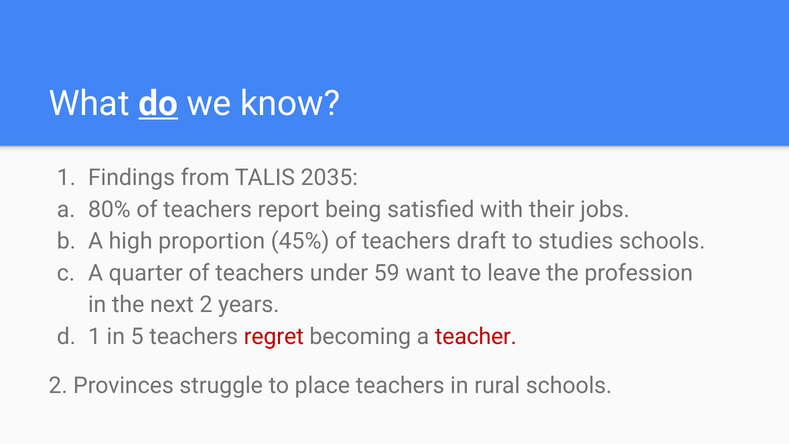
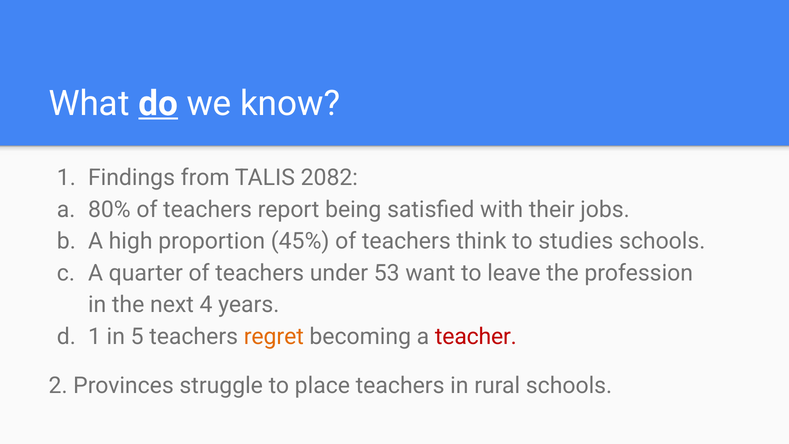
2035: 2035 -> 2082 (329, 178)
draft: draft -> think (481, 241)
59: 59 -> 53 (387, 273)
next 2: 2 -> 4 (206, 305)
regret colour: red -> orange (274, 336)
